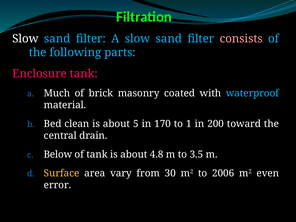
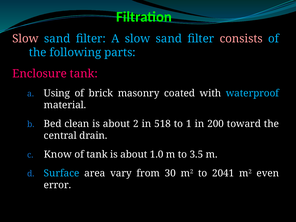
Slow colour: white -> pink (26, 39)
Much: Much -> Using (57, 93)
5: 5 -> 2 (136, 124)
170: 170 -> 518 (163, 124)
Below: Below -> Know (58, 154)
4.8: 4.8 -> 1.0 (157, 154)
Surface colour: yellow -> light blue (62, 173)
2006: 2006 -> 2041 (223, 173)
